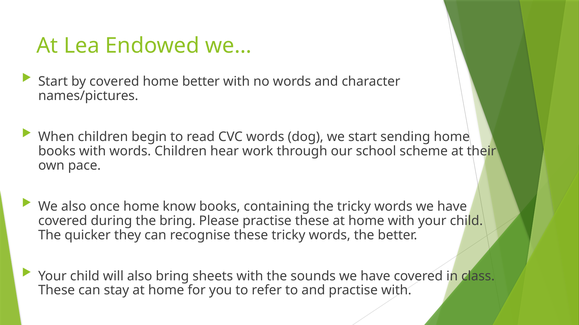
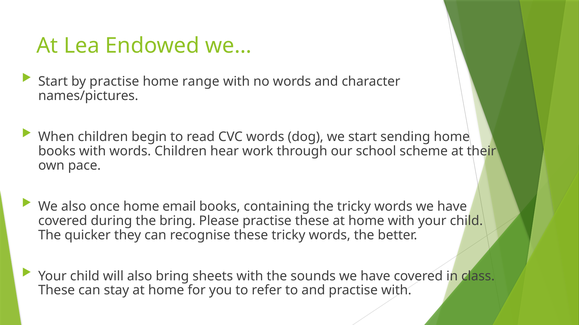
by covered: covered -> practise (114, 82)
home better: better -> range (201, 82)
know: know -> email (179, 207)
